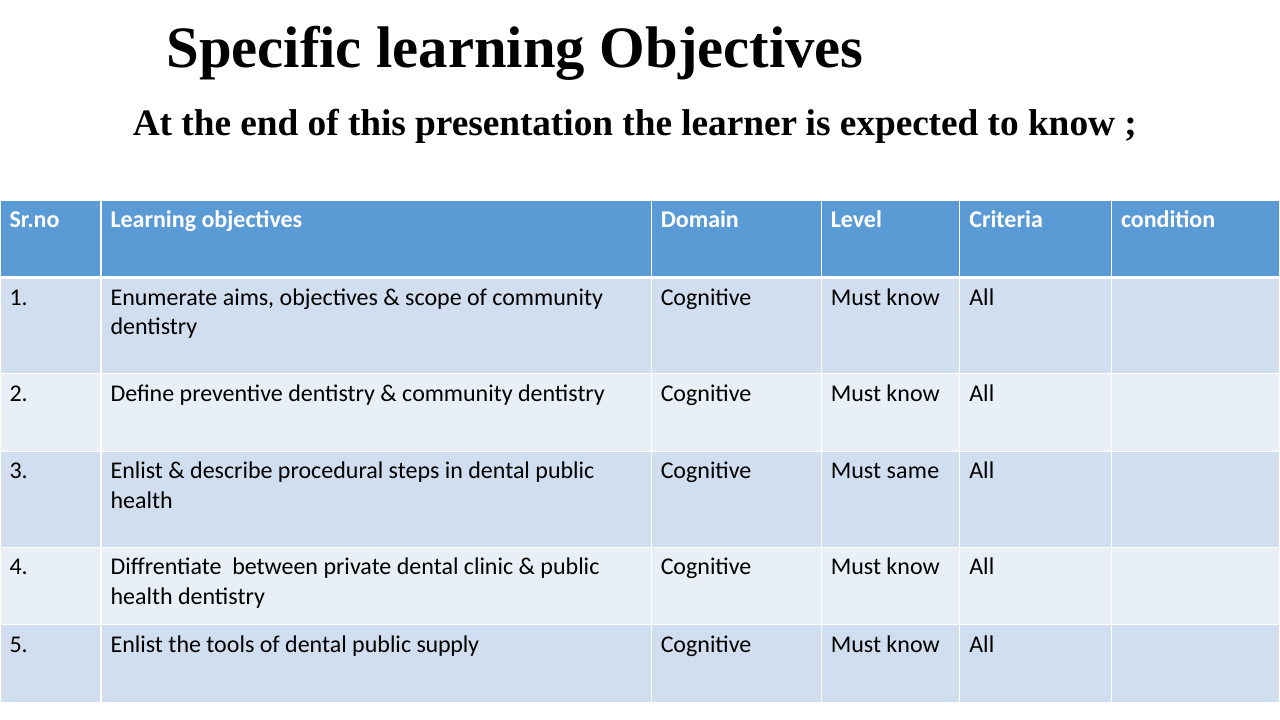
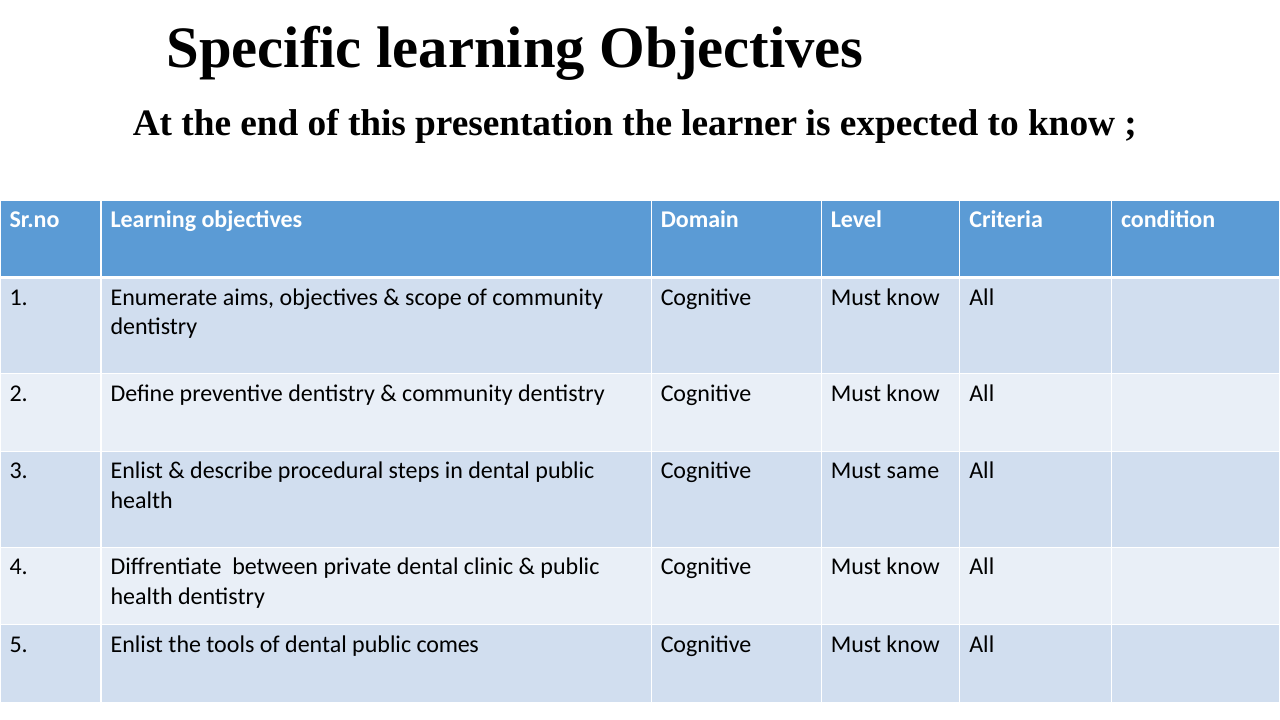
supply: supply -> comes (448, 644)
